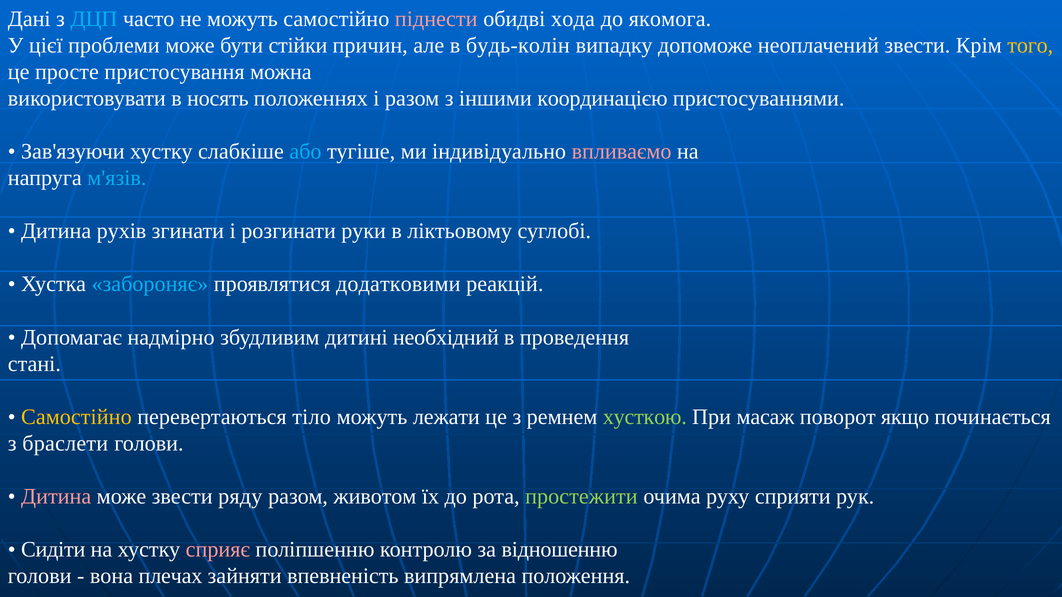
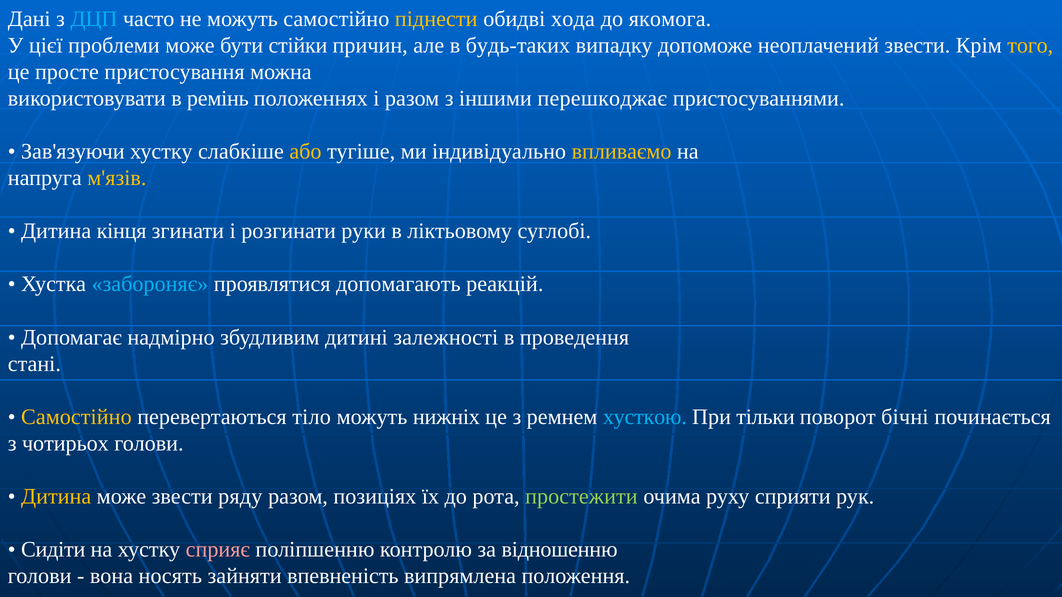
піднести colour: pink -> yellow (436, 19)
будь-колін: будь-колін -> будь-таких (518, 45)
носять: носять -> ремінь (218, 98)
координацією: координацією -> перешкоджає (602, 98)
або colour: light blue -> yellow (305, 152)
впливаємо colour: pink -> yellow (622, 152)
м'язів colour: light blue -> yellow (117, 178)
рухів: рухів -> кінця (122, 231)
додатковими: додатковими -> допомагають (398, 284)
необхідний: необхідний -> залежності (446, 337)
лежати: лежати -> нижніх (446, 417)
хусткою colour: light green -> light blue (645, 417)
масаж: масаж -> тільки (766, 417)
якщо: якщо -> бічні (905, 417)
браслети: браслети -> чотирьох (65, 444)
Дитина colour: pink -> yellow (56, 497)
животом: животом -> позиціях (375, 497)
плечах: плечах -> носять (170, 576)
